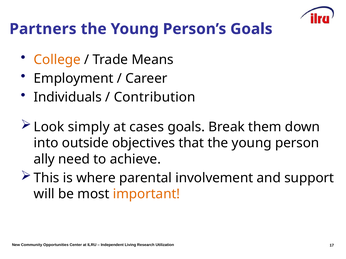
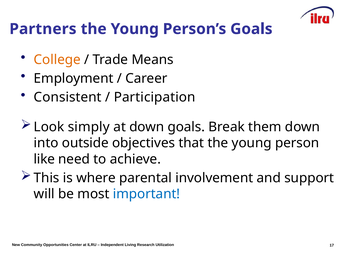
Individuals: Individuals -> Consistent (68, 97)
Contribution: Contribution -> Participation (155, 97)
at cases: cases -> down (147, 127)
ally: ally -> like (44, 159)
important colour: orange -> blue (146, 194)
